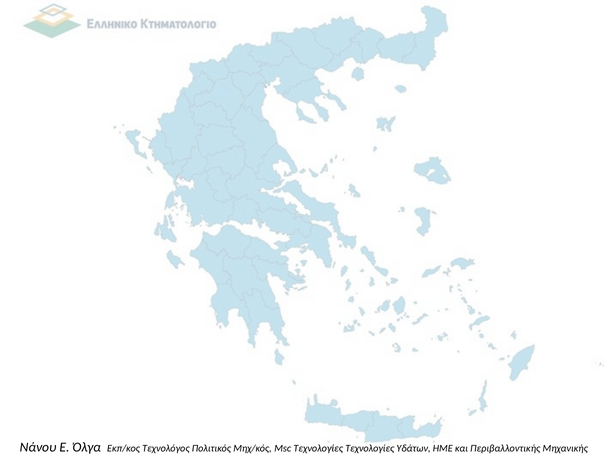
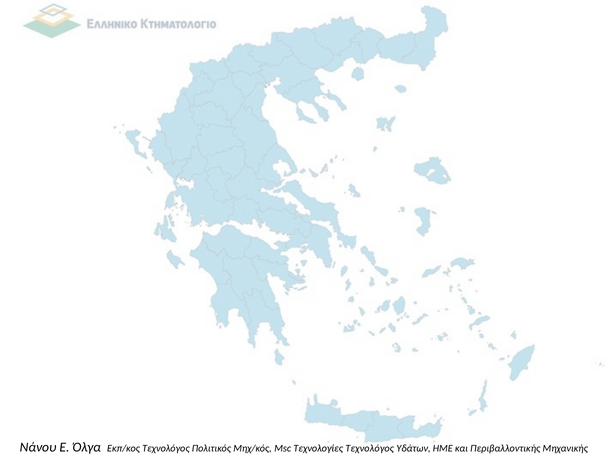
Τεχνολογίες Τεχνολογίες: Τεχνολογίες -> Τεχνολόγος (370, 448)
